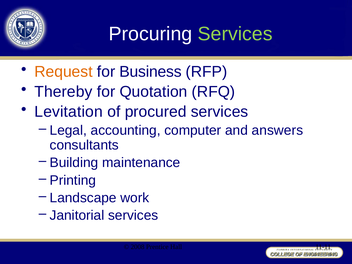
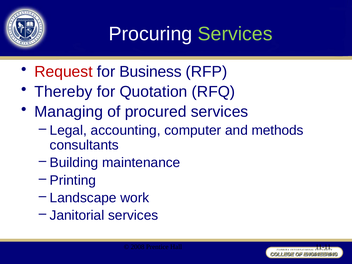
Request colour: orange -> red (63, 72)
Levitation: Levitation -> Managing (69, 112)
answers: answers -> methods (277, 130)
